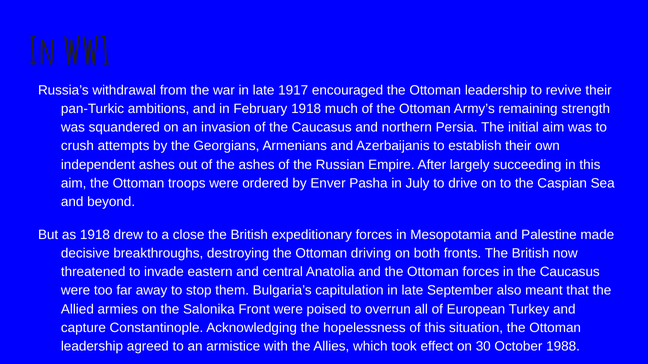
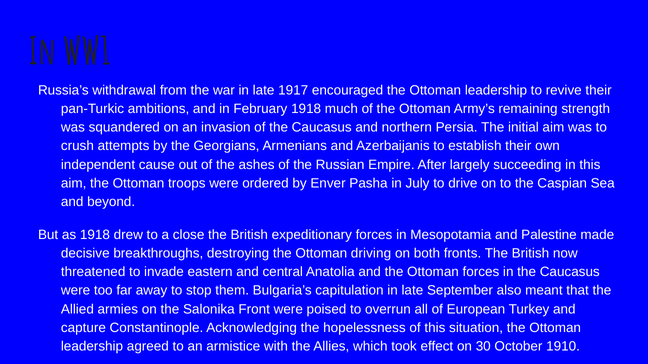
independent ashes: ashes -> cause (157, 165)
1988: 1988 -> 1910 (563, 347)
